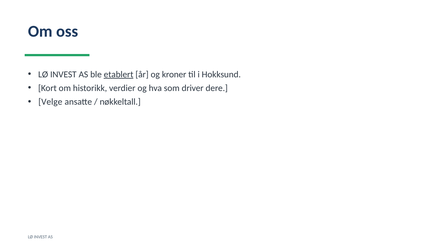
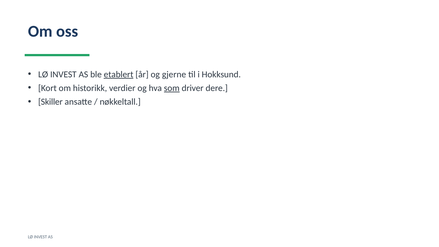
kroner: kroner -> gjerne (174, 74)
som underline: none -> present (172, 88)
Velge: Velge -> Skiller (50, 102)
